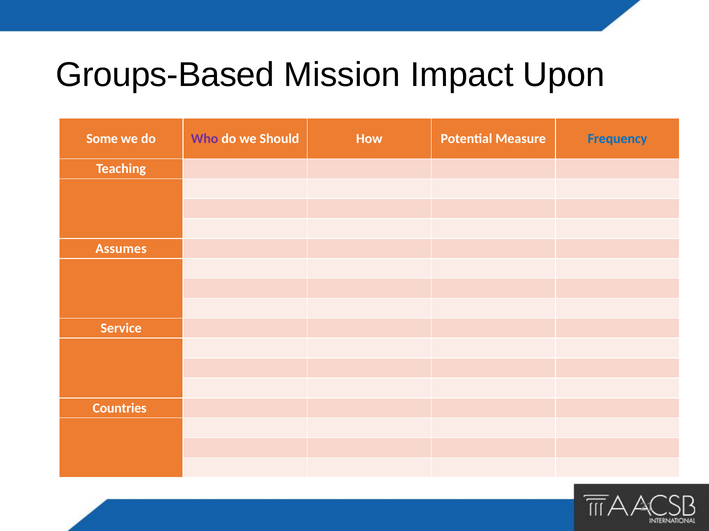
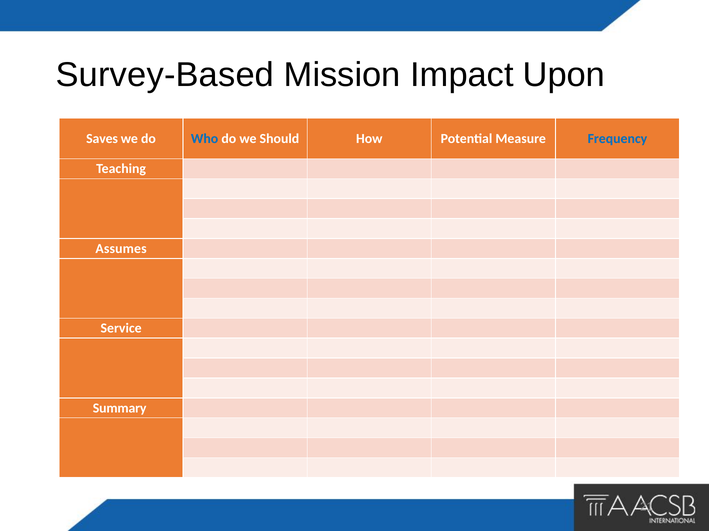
Groups-Based: Groups-Based -> Survey-Based (165, 75)
Some: Some -> Saves (102, 139)
Who colour: purple -> blue (205, 139)
Countries: Countries -> Summary (120, 409)
